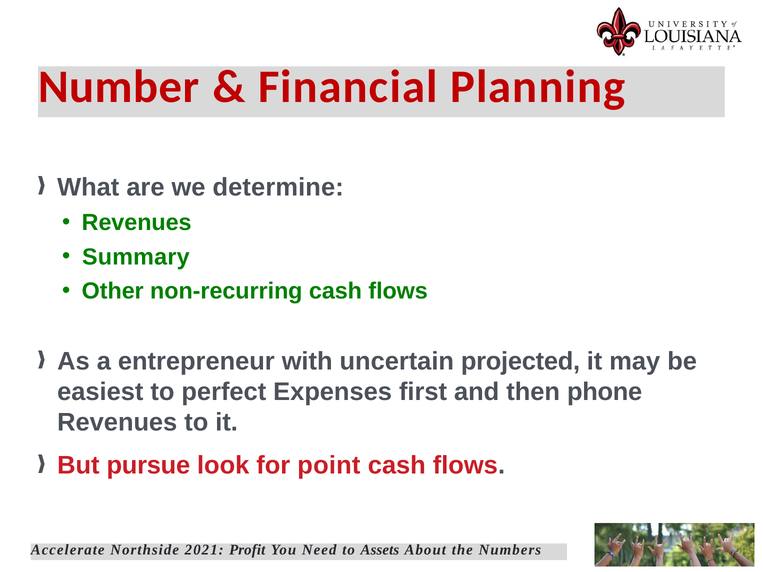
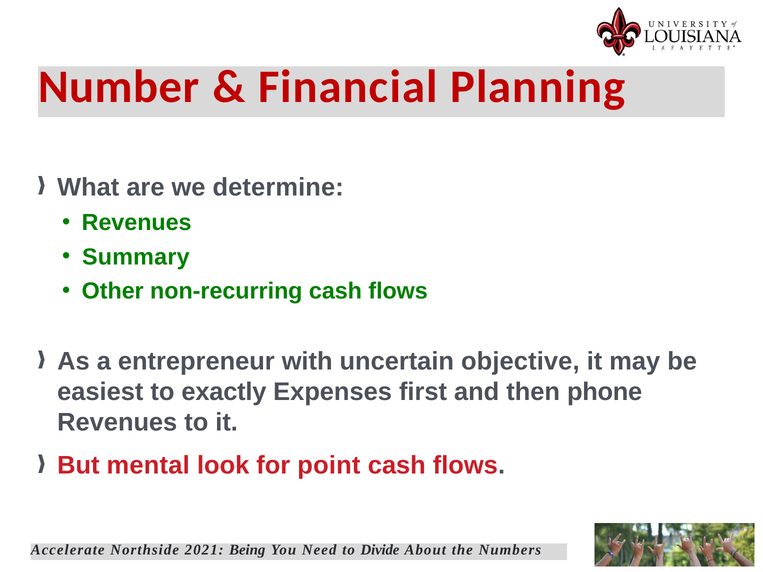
projected: projected -> objective (520, 361)
perfect: perfect -> exactly (224, 392)
pursue: pursue -> mental (148, 466)
Profit: Profit -> Being (247, 550)
Assets: Assets -> Divide (380, 550)
